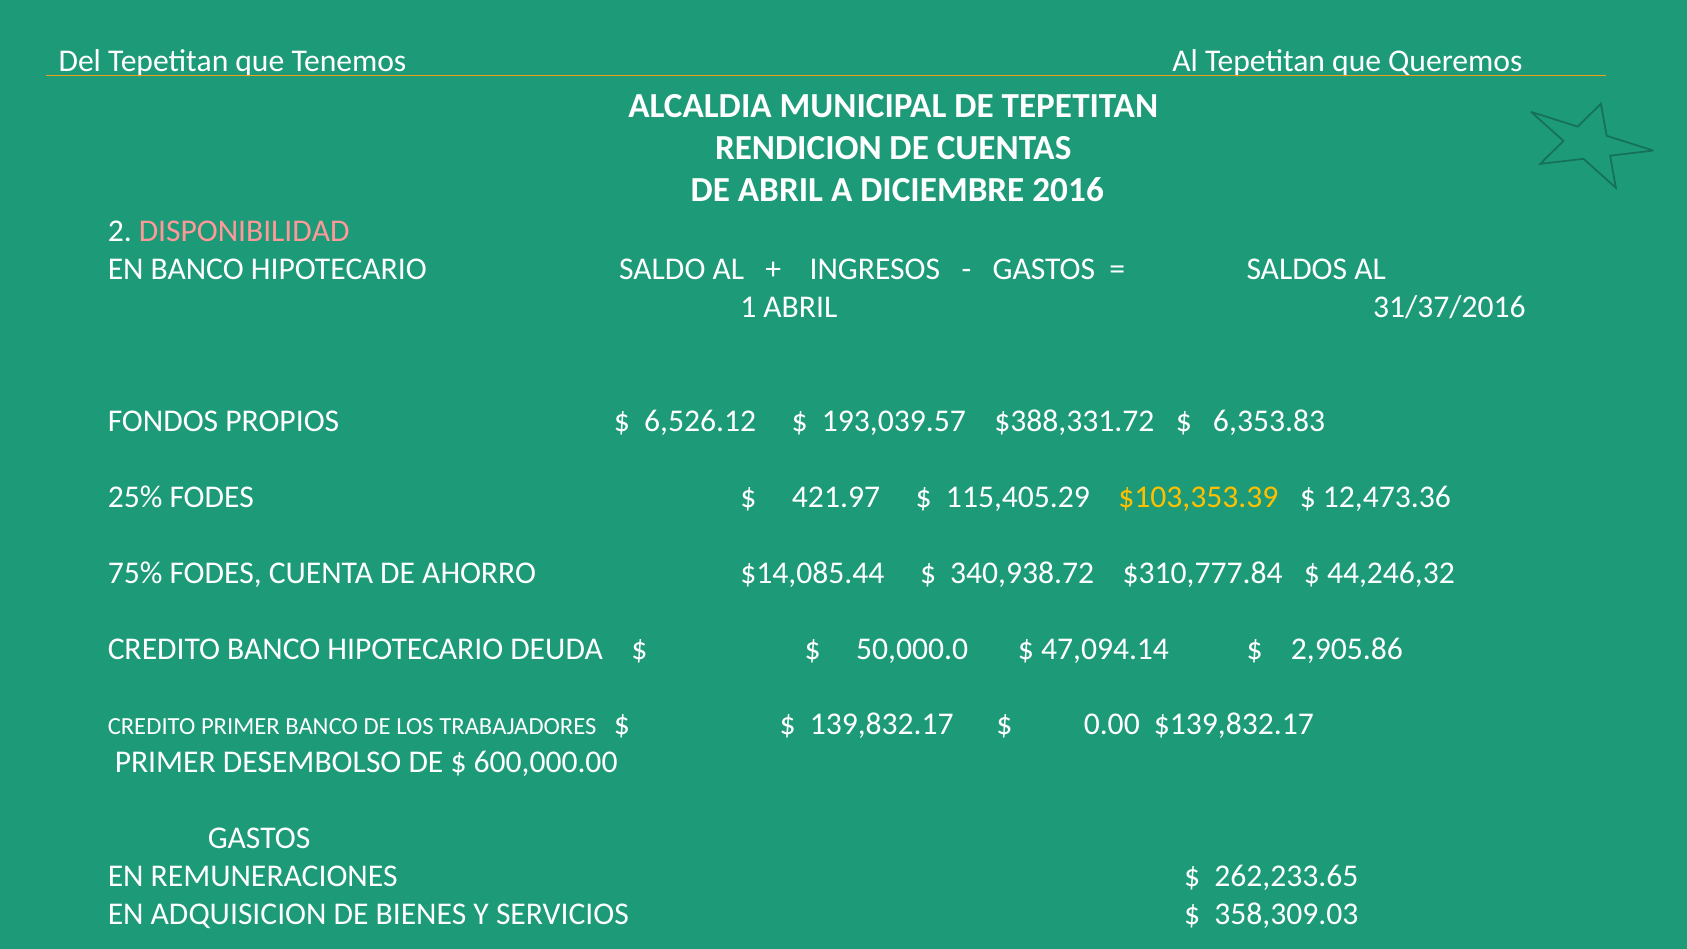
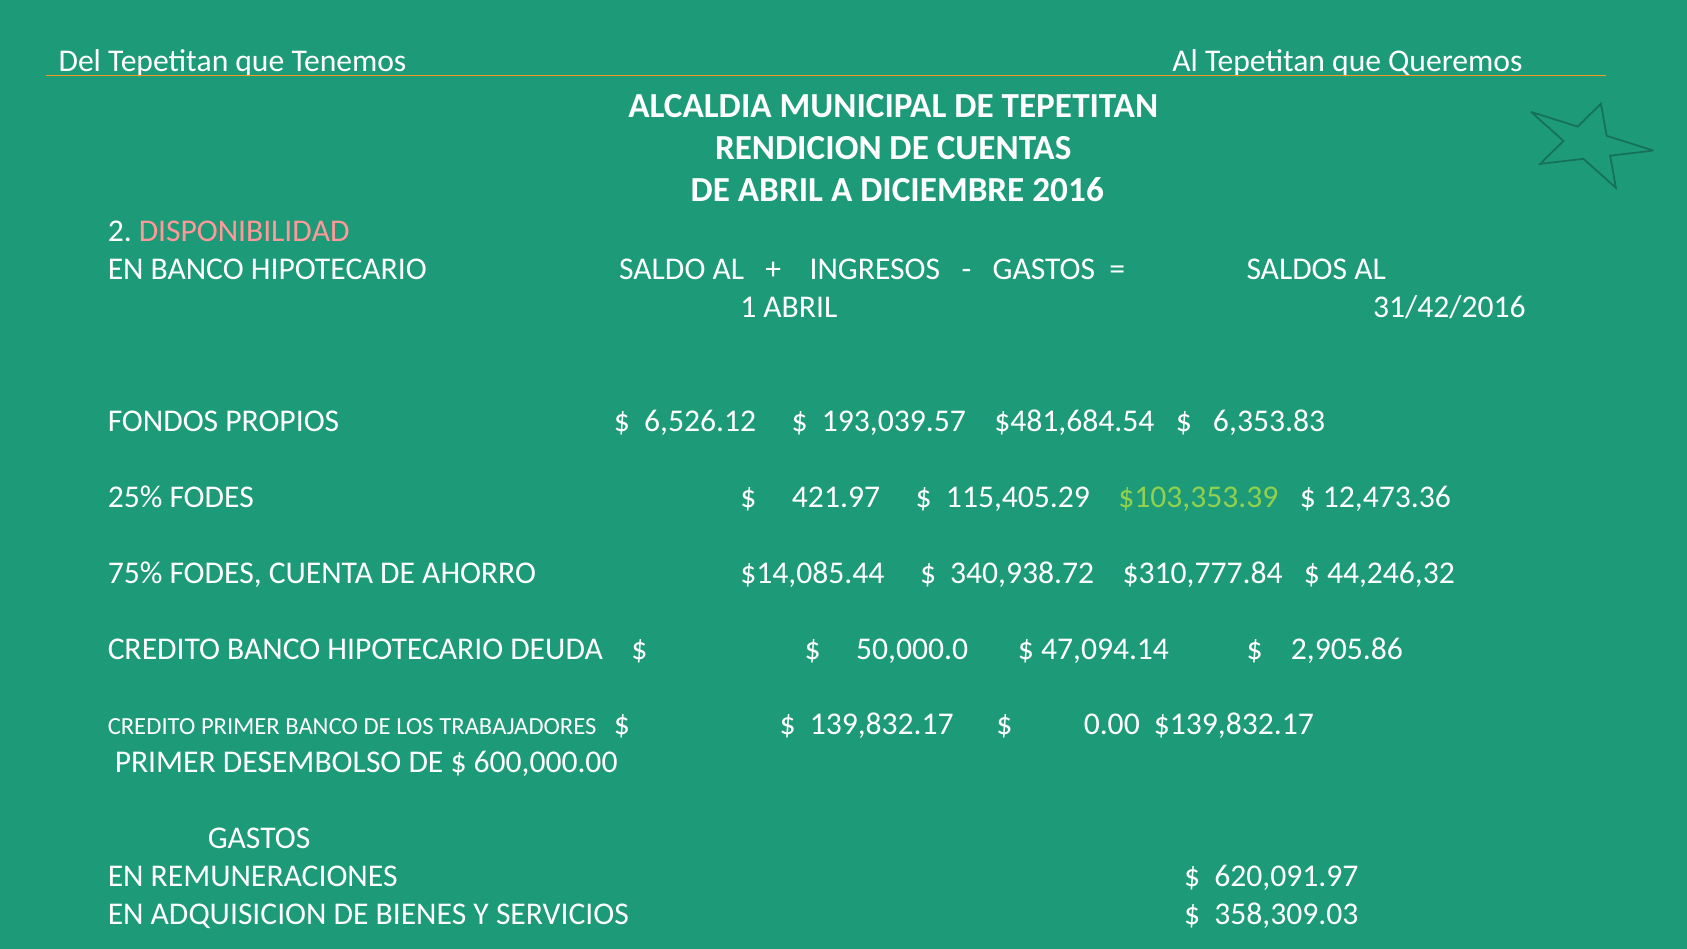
31/37/2016: 31/37/2016 -> 31/42/2016 (1449, 307)
$388,331.72: $388,331.72 -> $481,684.54 (1074, 421)
$103,353.39 colour: yellow -> light green (1198, 497)
262,233.65: 262,233.65 -> 620,091.97 (1286, 876)
